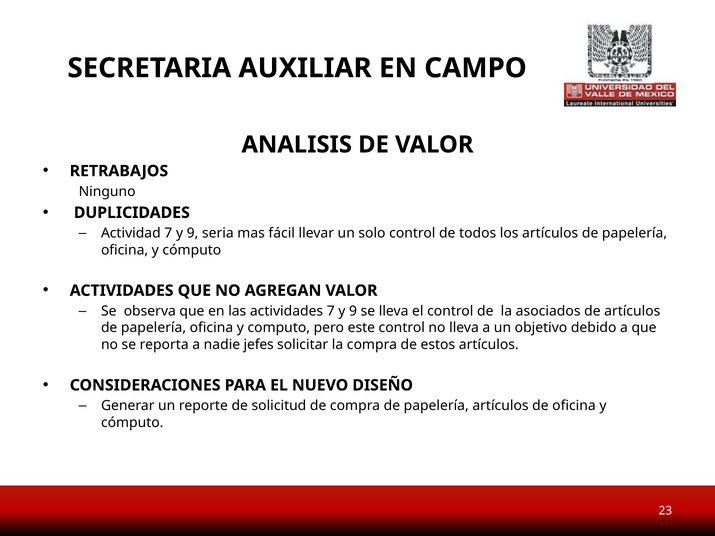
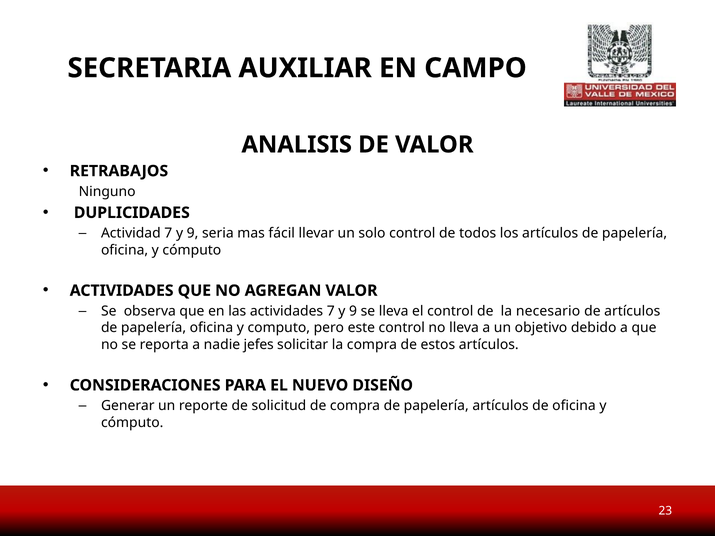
asociados: asociados -> necesario (548, 311)
